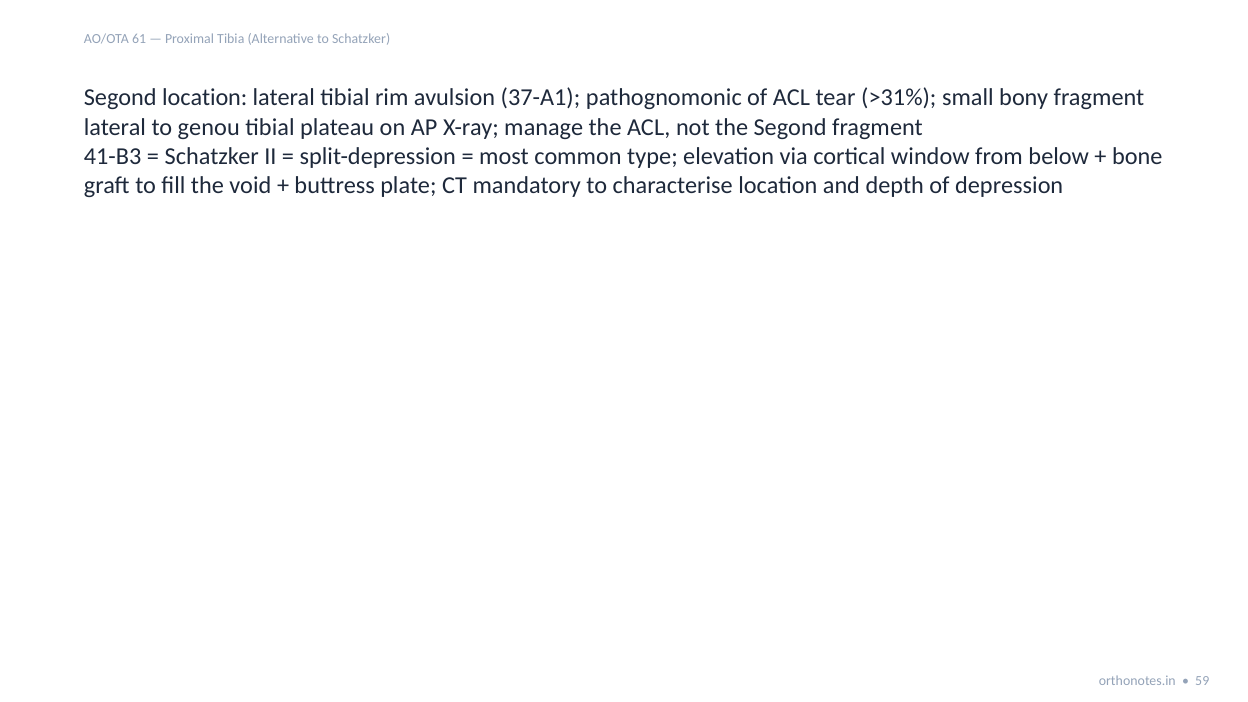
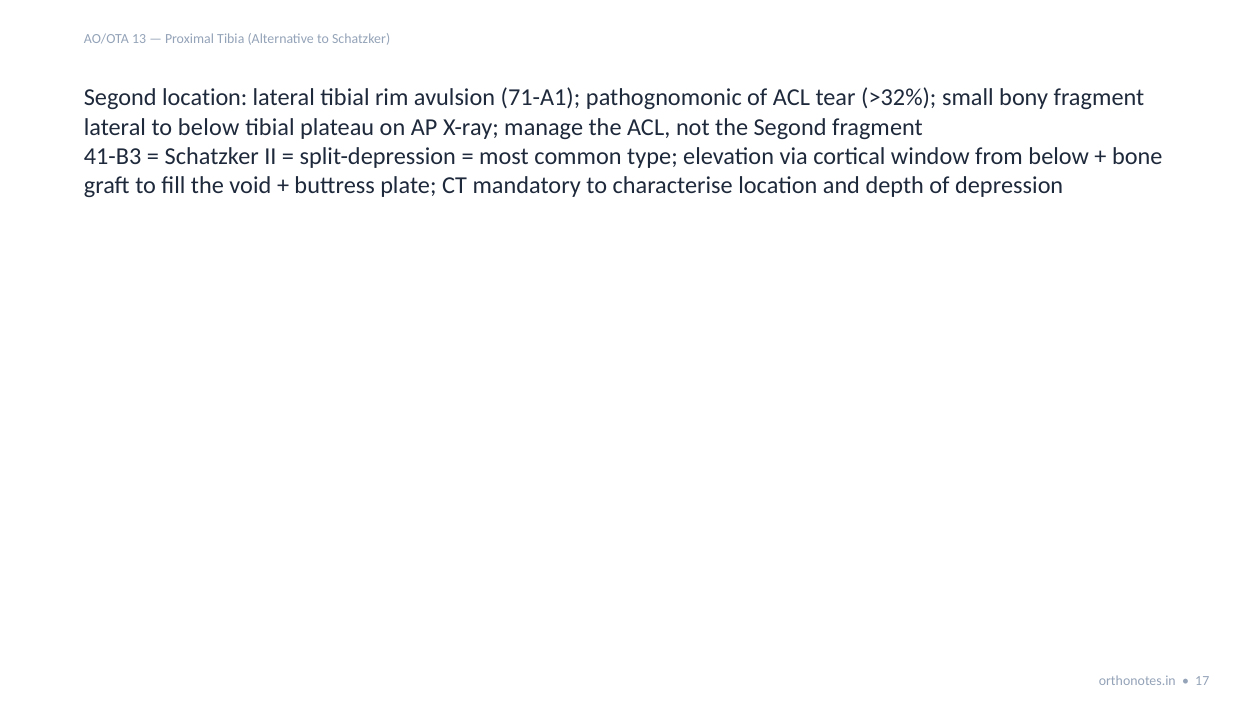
61: 61 -> 13 (139, 39)
37-A1: 37-A1 -> 71-A1 (541, 98)
>31%: >31% -> >32% (899, 98)
to genou: genou -> below (209, 127)
59: 59 -> 17 (1202, 681)
